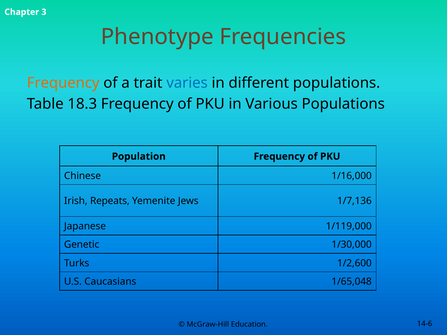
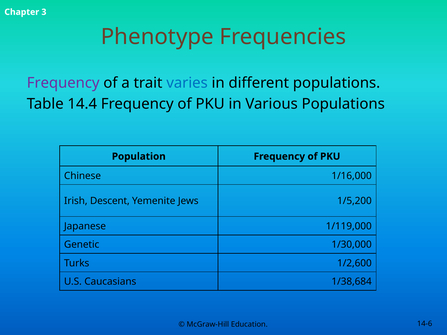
Frequency colour: orange -> purple (63, 83)
18.3: 18.3 -> 14.4 (82, 104)
Repeats: Repeats -> Descent (110, 201)
1/7,136: 1/7,136 -> 1/5,200 (354, 201)
1/65,048: 1/65,048 -> 1/38,684 (352, 282)
